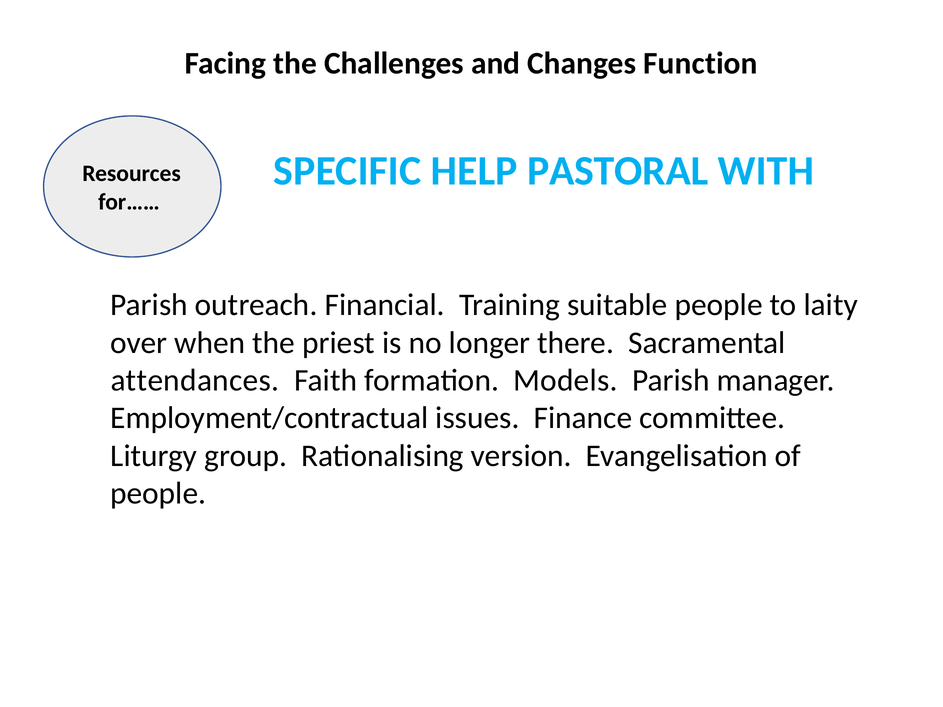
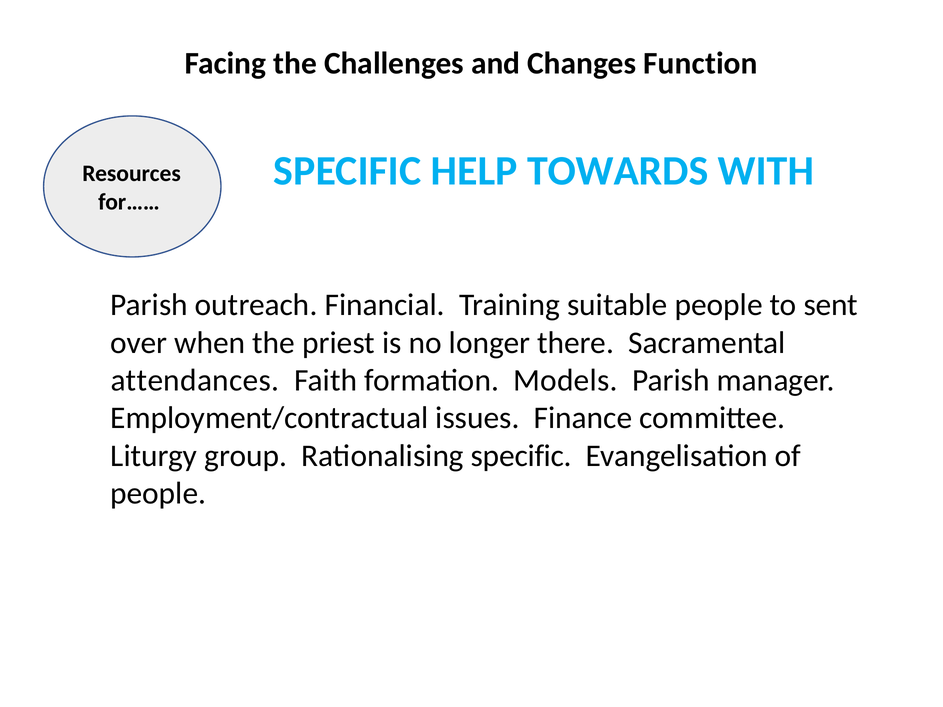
PASTORAL: PASTORAL -> TOWARDS (618, 171)
laity: laity -> sent (831, 305)
Rationalising version: version -> specific (521, 456)
